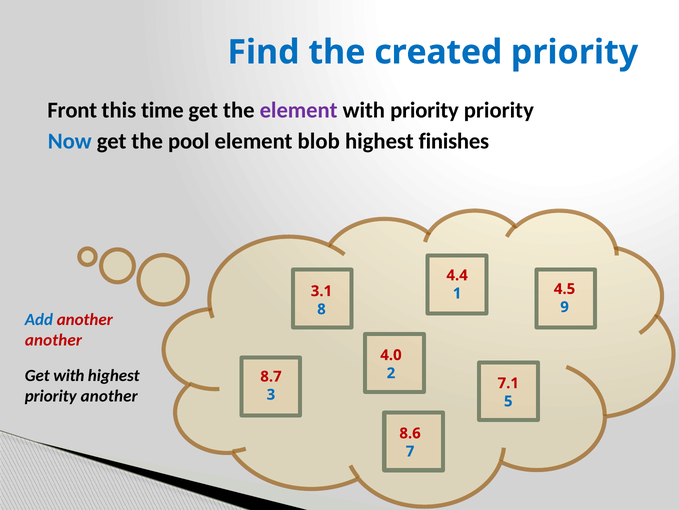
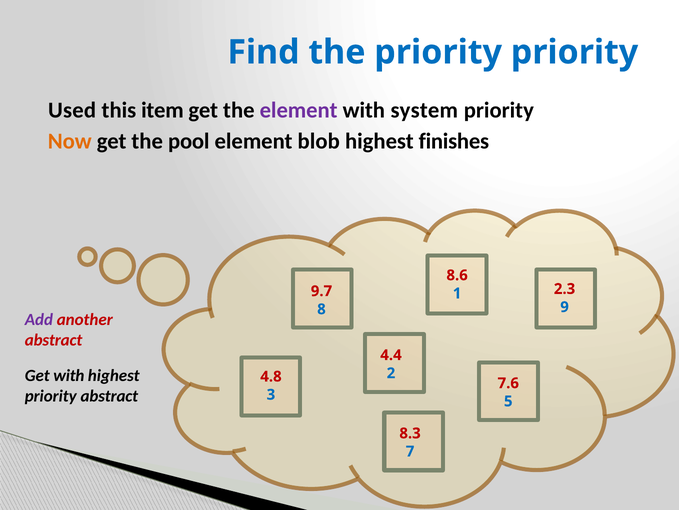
the created: created -> priority (438, 52)
Front: Front -> Used (72, 110)
time: time -> item (162, 110)
with priority: priority -> system (424, 110)
Now colour: blue -> orange (70, 141)
4.4: 4.4 -> 8.6 (457, 275)
4.5: 4.5 -> 2.3 (565, 289)
3.1: 3.1 -> 9.7 (321, 291)
Add colour: blue -> purple (39, 319)
another: another -> abstract (54, 340)
4.0: 4.0 -> 4.4 (391, 355)
8.7: 8.7 -> 4.8 (271, 376)
7.1: 7.1 -> 7.6 (508, 383)
priority another: another -> abstract (109, 396)
8.6: 8.6 -> 8.3 (410, 433)
